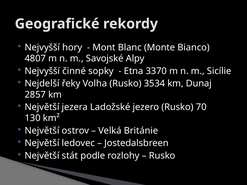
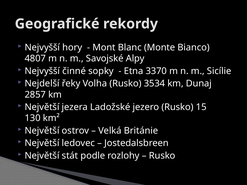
70: 70 -> 15 (201, 107)
